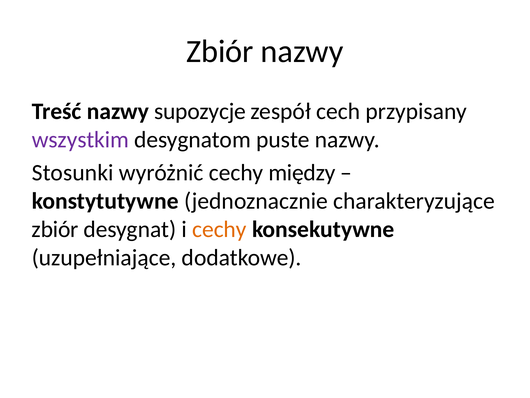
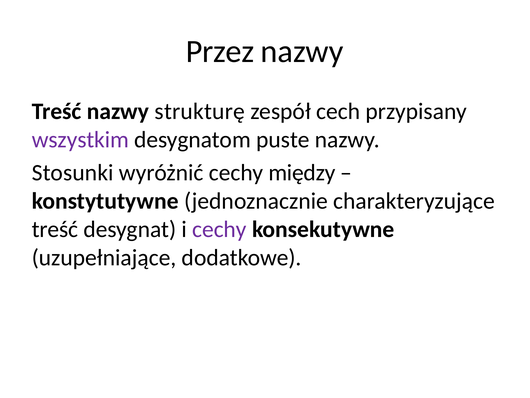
Zbiór: Zbiór -> Przez (220, 51)
supozycje: supozycje -> strukturę (200, 111)
zbiór: zbiór -> treść (55, 229)
cechy colour: orange -> purple (219, 229)
